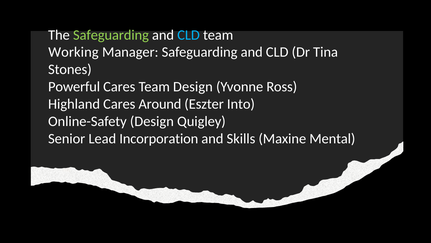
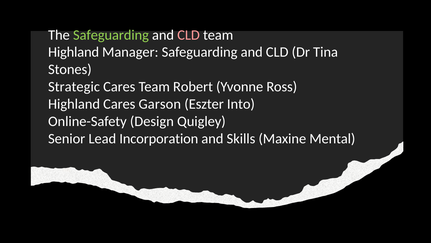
CLD colour: light blue -> pink (189, 35)
Working: Working -> Highland (74, 52)
Powerful: Powerful -> Strategic (74, 87)
Team Design: Design -> Robert (193, 87)
Around: Around -> Garson (160, 104)
